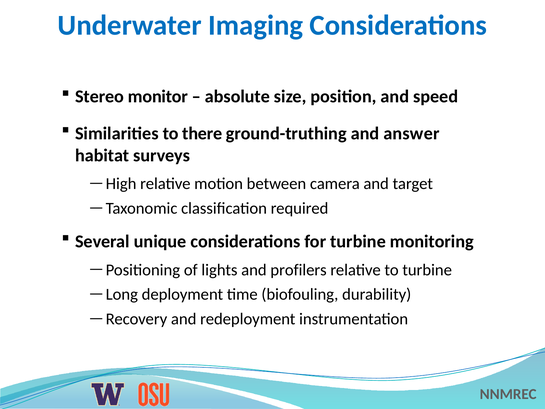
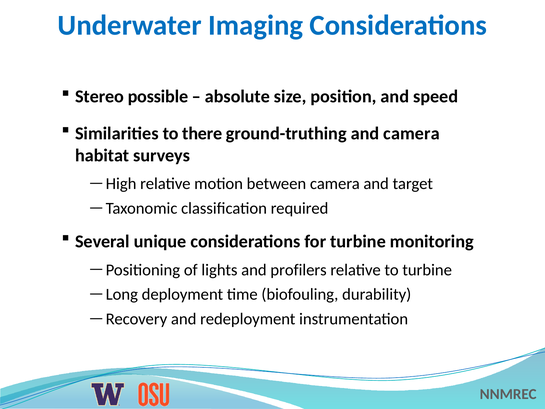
monitor: monitor -> possible (158, 97)
and answer: answer -> camera (412, 134)
